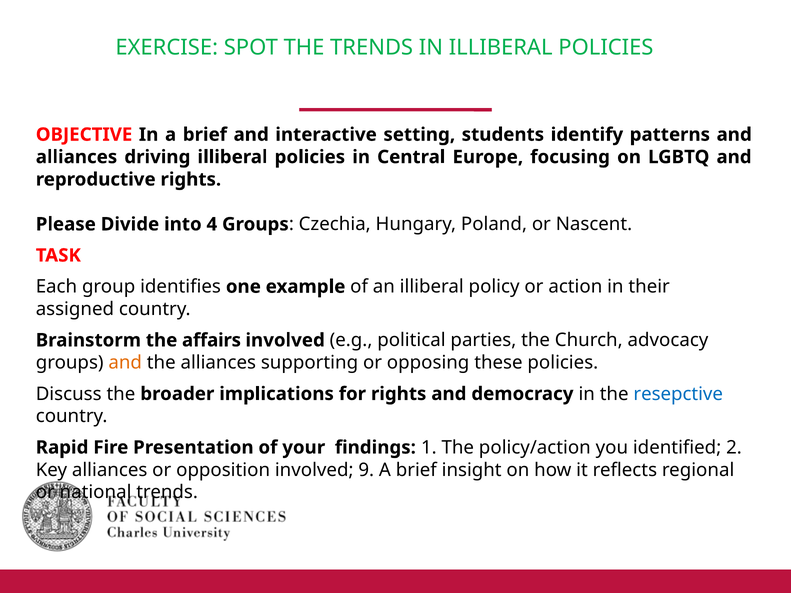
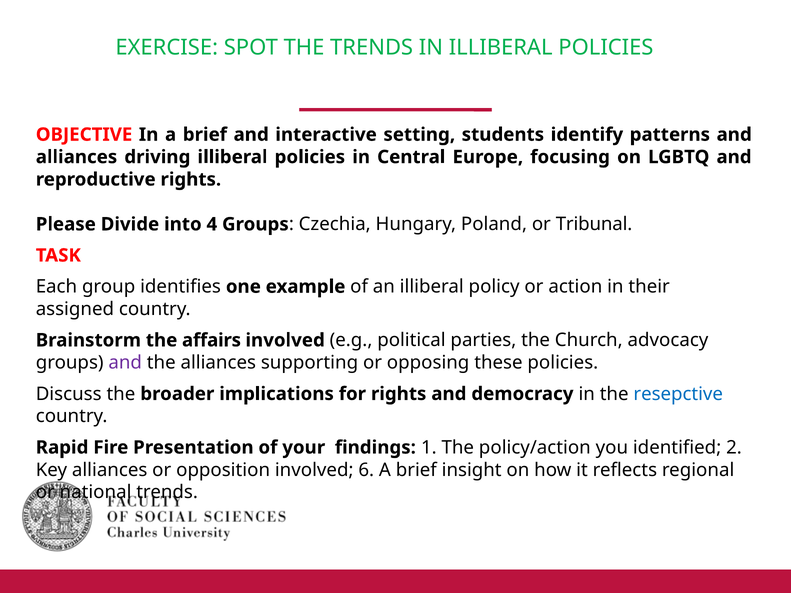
Nascent: Nascent -> Tribunal (594, 224)
and colour: orange -> purple (125, 363)
9: 9 -> 6 (366, 470)
